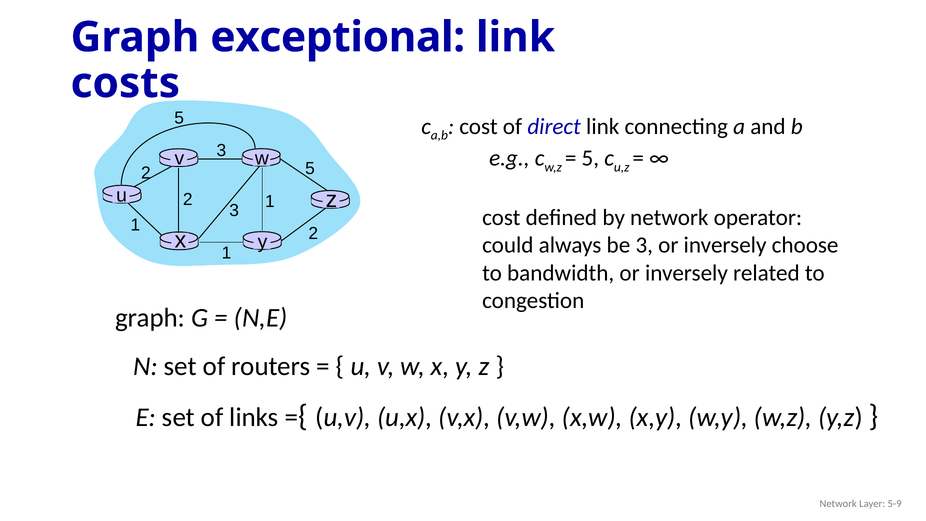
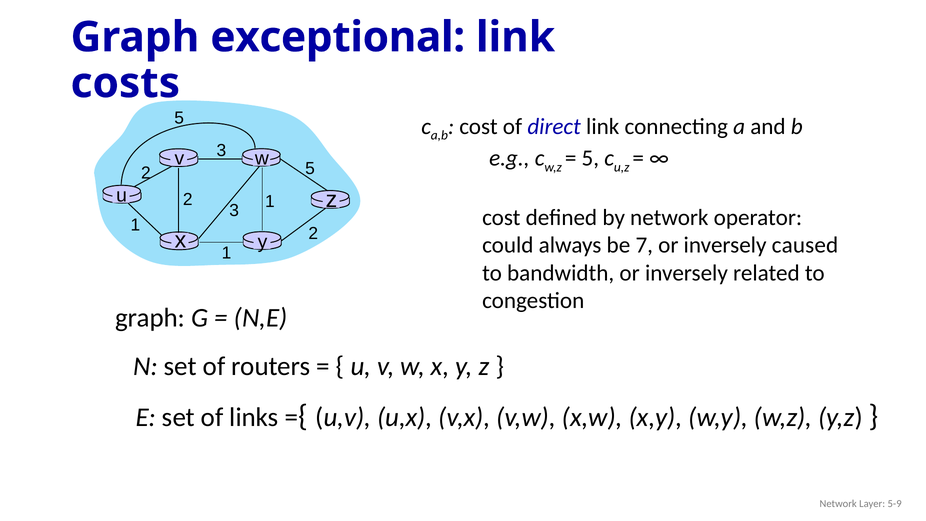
be 3: 3 -> 7 (644, 245)
choose: choose -> caused (805, 245)
